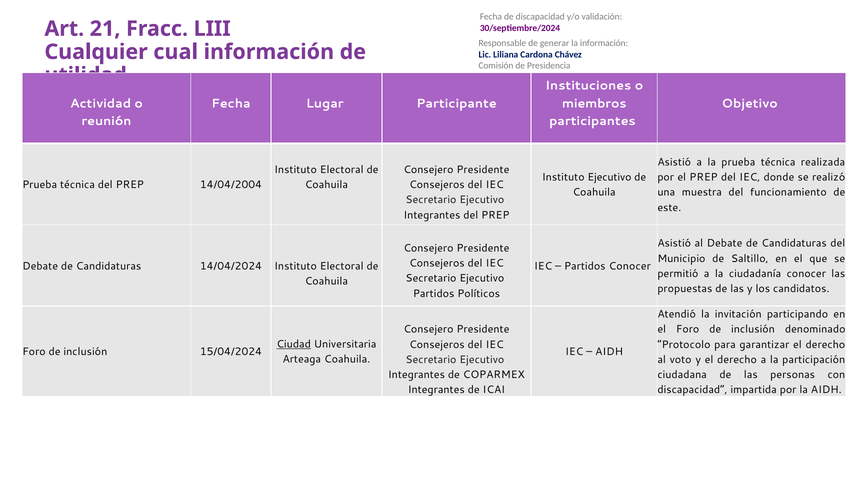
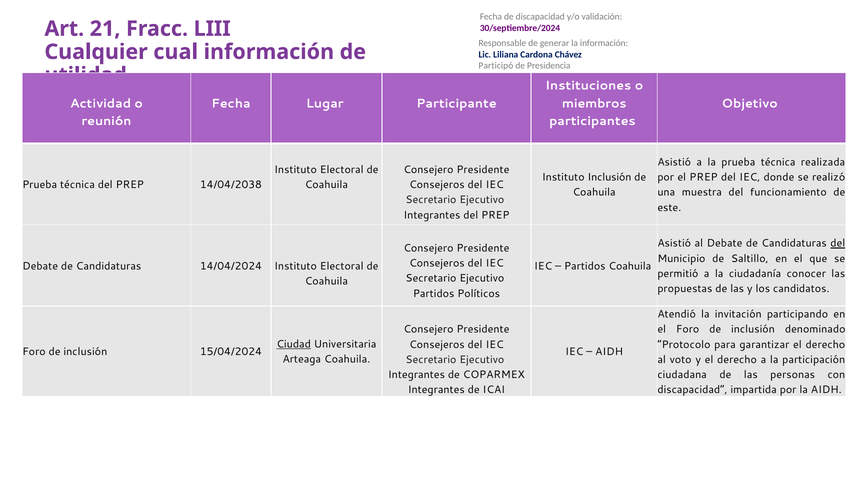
Comisión: Comisión -> Participó (496, 66)
Instituto Ejecutivo: Ejecutivo -> Inclusión (609, 177)
14/04/2004: 14/04/2004 -> 14/04/2038 (231, 185)
del underline: none -> present (838, 243)
Partidos Conocer: Conocer -> Coahuila (630, 266)
